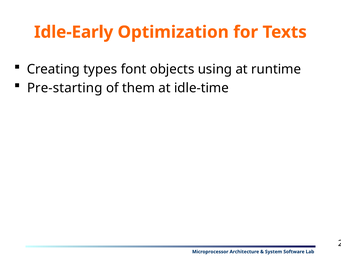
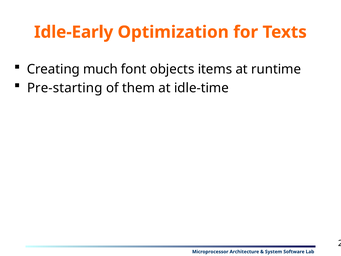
types: types -> much (100, 69)
using: using -> items (215, 69)
